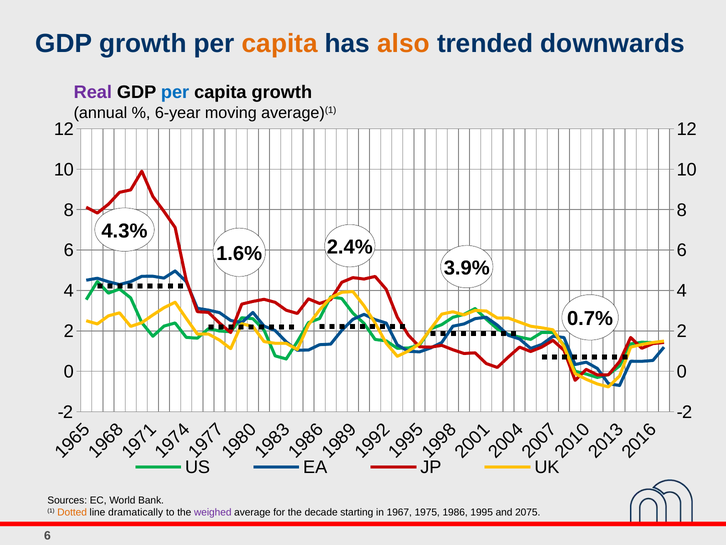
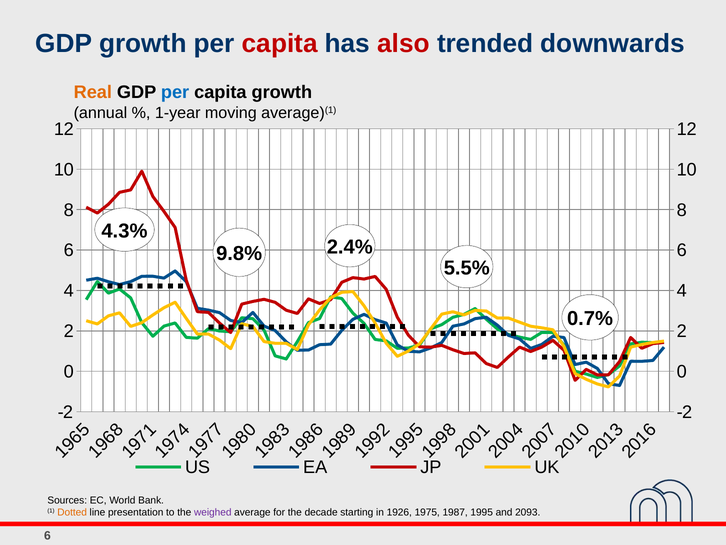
capita colour: orange -> red (280, 44)
also colour: orange -> red (404, 44)
Real colour: purple -> orange (93, 92)
6-year: 6-year -> 1-year (178, 113)
1.6%: 1.6% -> 9.8% (239, 253)
3.9%: 3.9% -> 5.5% (467, 268)
dramatically: dramatically -> presentation (136, 512)
1967: 1967 -> 1926 (399, 512)
1986: 1986 -> 1987 (455, 512)
2075: 2075 -> 2093 (528, 512)
